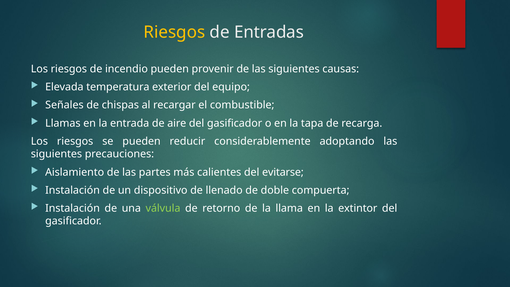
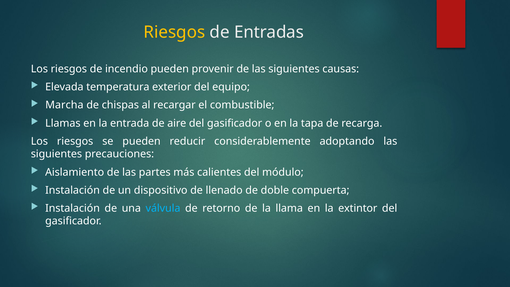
Señales: Señales -> Marcha (64, 105)
evitarse: evitarse -> módulo (283, 172)
válvula colour: light green -> light blue (163, 208)
